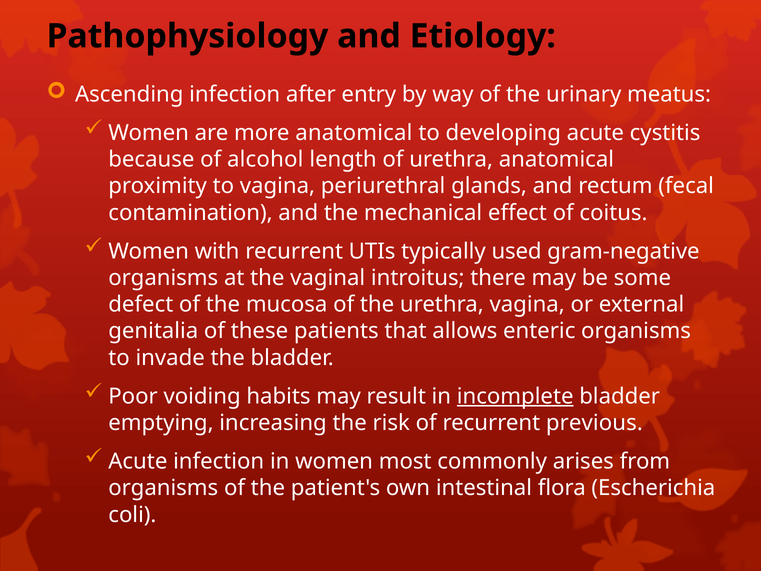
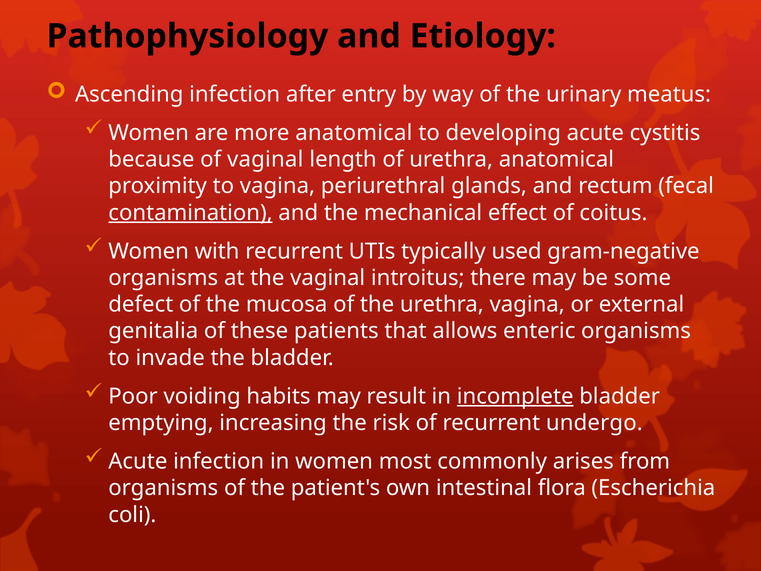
of alcohol: alcohol -> vaginal (265, 159)
contamination underline: none -> present (191, 213)
previous: previous -> undergo (594, 423)
